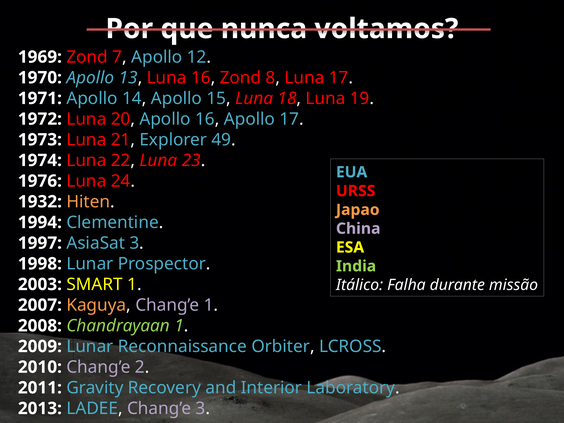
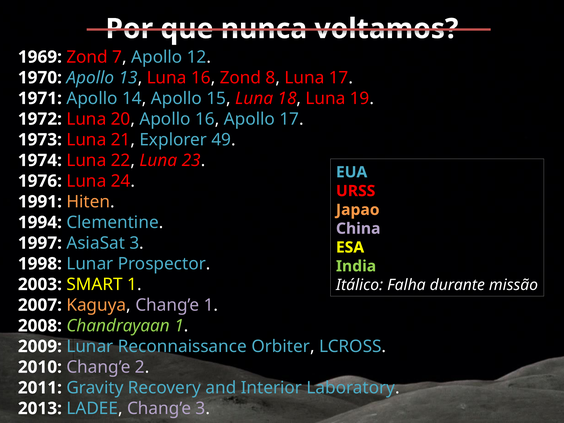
1932: 1932 -> 1991 (40, 202)
